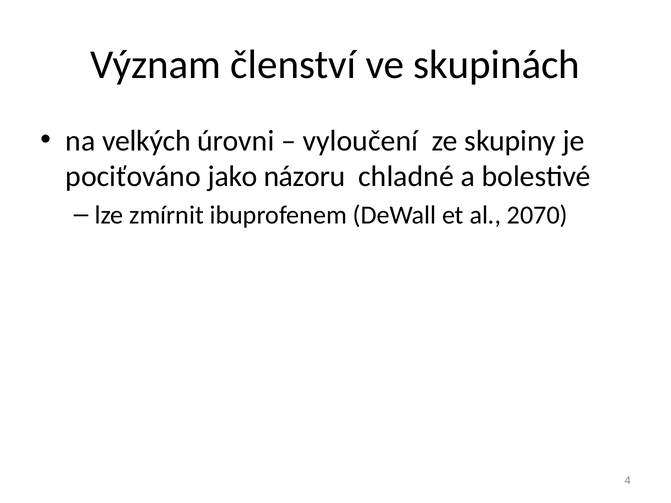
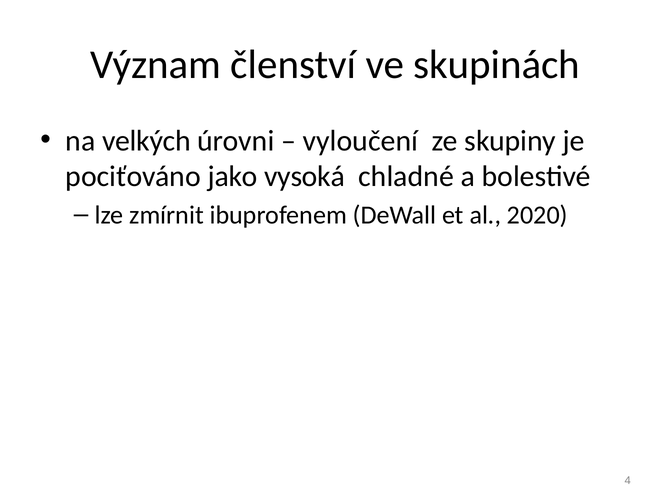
názoru: názoru -> vysoká (305, 177)
2070: 2070 -> 2020 (537, 215)
